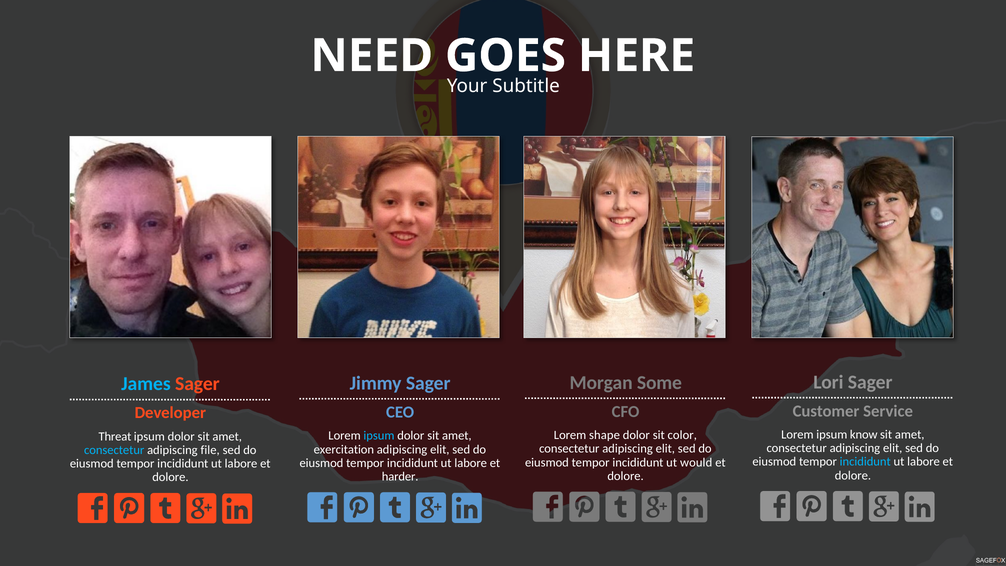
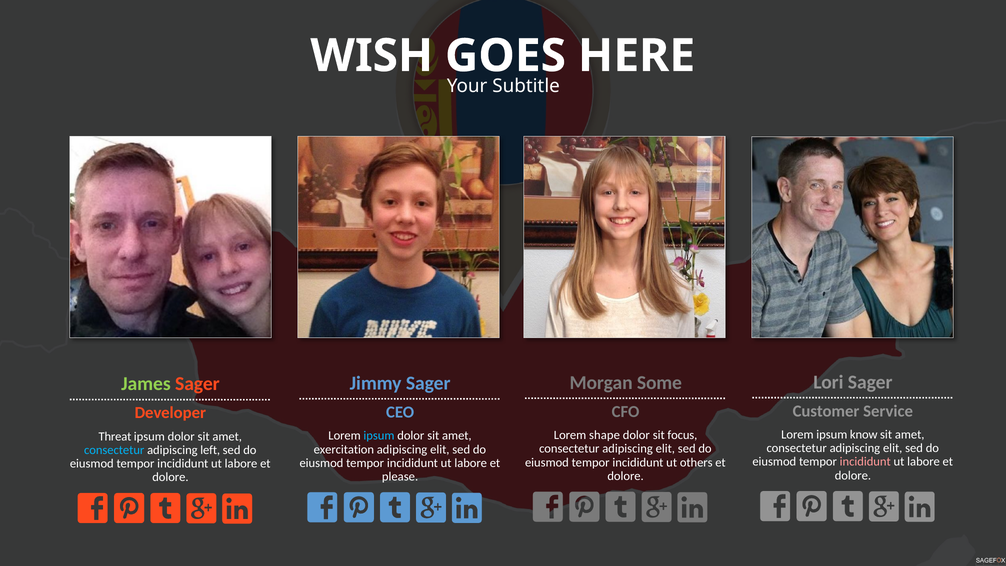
NEED: NEED -> WISH (372, 56)
James colour: light blue -> light green (146, 384)
color: color -> focus (682, 435)
file: file -> left (210, 450)
incididunt colour: light blue -> pink (865, 462)
would: would -> others (696, 462)
harder: harder -> please (400, 476)
